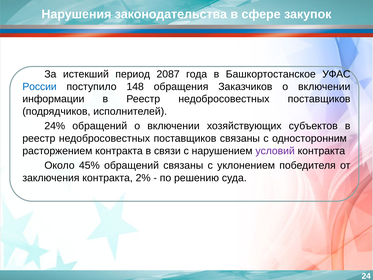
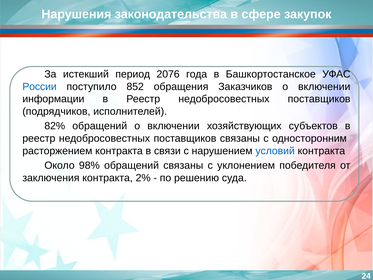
2087: 2087 -> 2076 (168, 74)
148: 148 -> 852 (135, 87)
24%: 24% -> 82% (55, 126)
условий colour: purple -> blue (275, 151)
45%: 45% -> 98% (89, 165)
